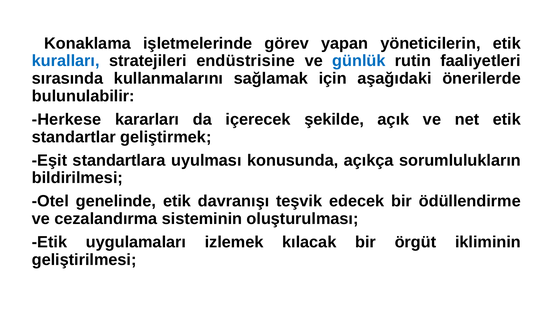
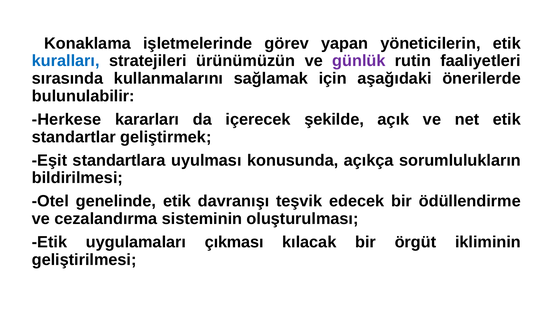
endüstrisine: endüstrisine -> ürünümüzün (246, 61)
günlük colour: blue -> purple (359, 61)
izlemek: izlemek -> çıkması (234, 242)
